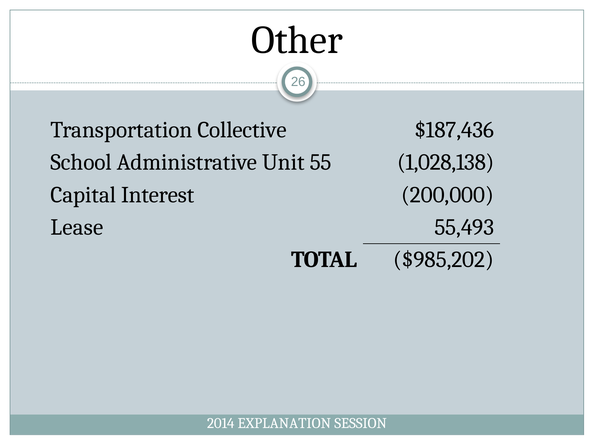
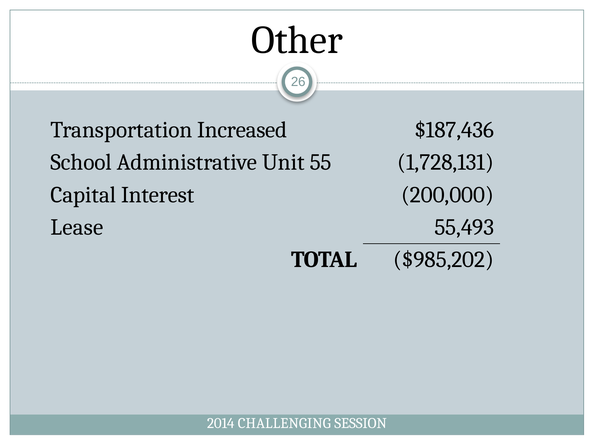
Collective: Collective -> Increased (242, 130)
1,028,138: 1,028,138 -> 1,728,131 (446, 162)
EXPLANATION: EXPLANATION -> CHALLENGING (284, 424)
